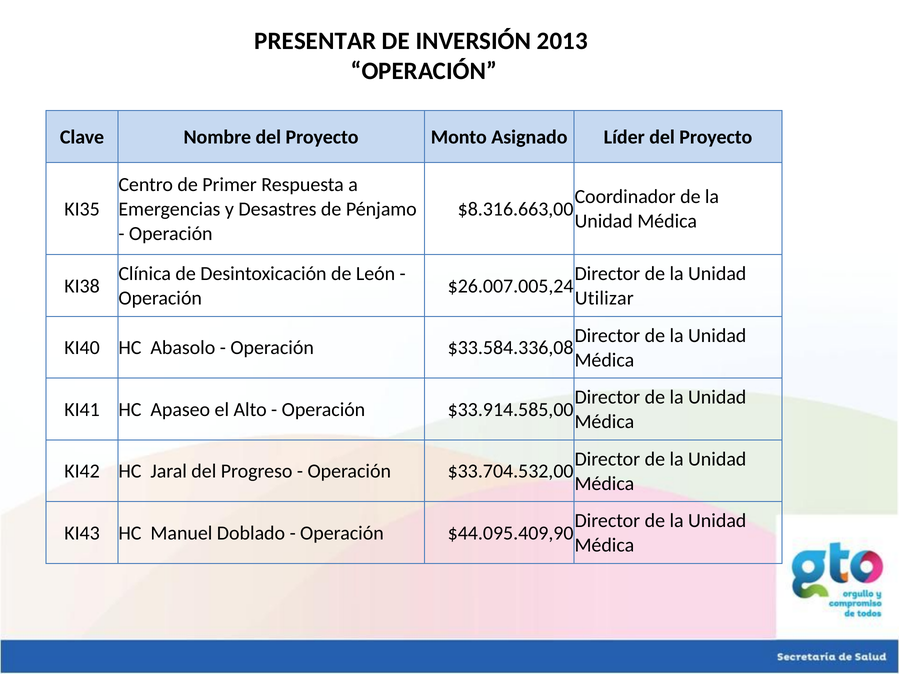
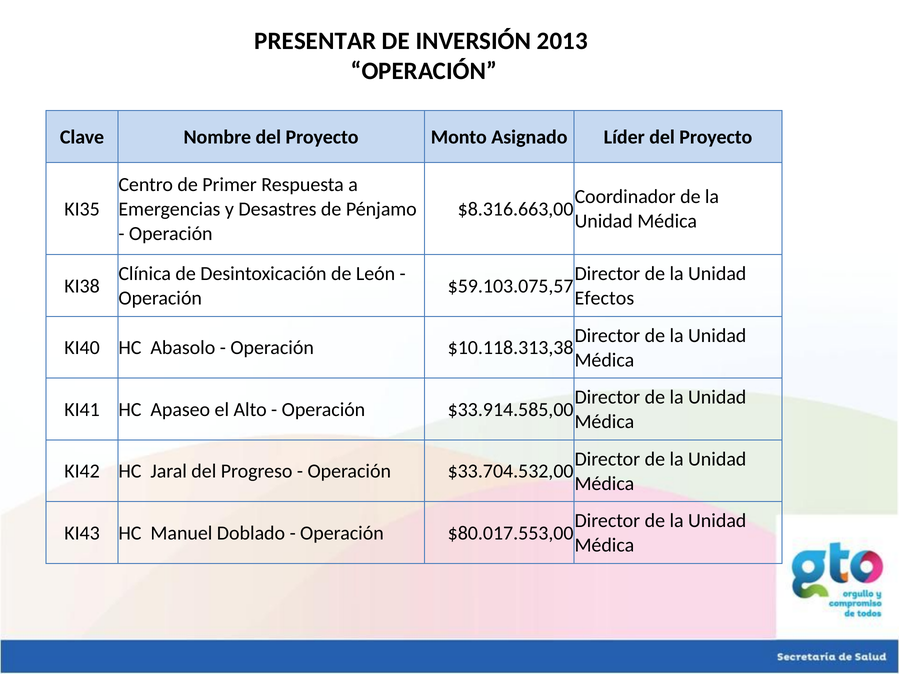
$26.007.005,24: $26.007.005,24 -> $59.103.075,57 (511, 286)
Utilizar: Utilizar -> Efectos (604, 298)
$33.584.336,08: $33.584.336,08 -> $10.118.313,38 (511, 348)
$44.095.409,90: $44.095.409,90 -> $80.017.553,00 (511, 533)
